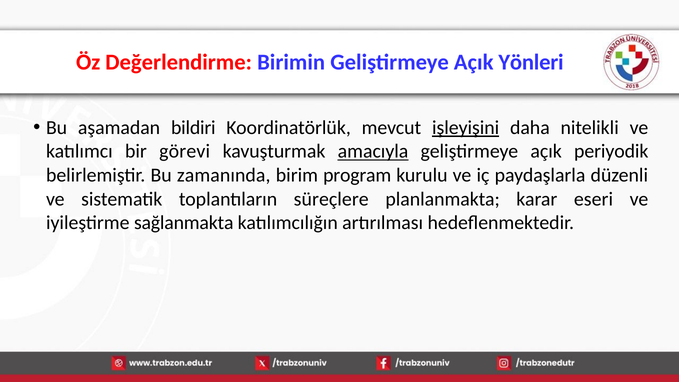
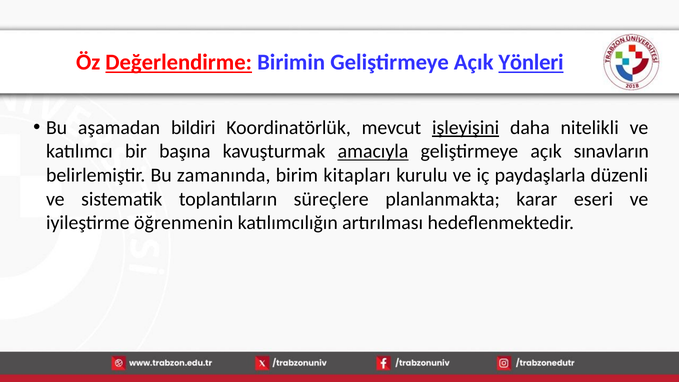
Değerlendirme underline: none -> present (179, 62)
Yönleri underline: none -> present (531, 62)
görevi: görevi -> başına (185, 151)
periyodik: periyodik -> sınavların (611, 151)
program: program -> kitapları (357, 175)
sağlanmakta: sağlanmakta -> öğrenmenin (184, 223)
